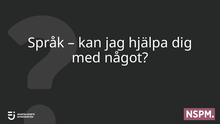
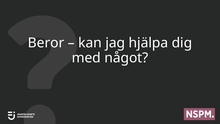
Språk: Språk -> Beror (46, 43)
